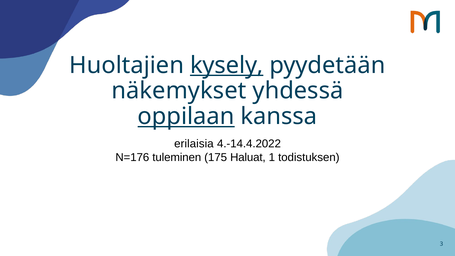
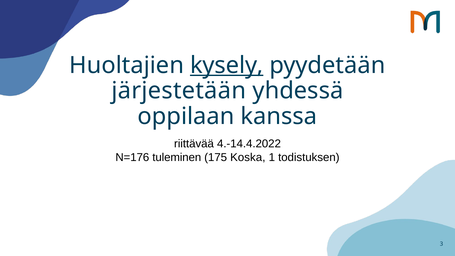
näkemykset: näkemykset -> järjestetään (179, 91)
oppilaan underline: present -> none (186, 116)
erilaisia: erilaisia -> riittävää (194, 144)
Haluat: Haluat -> Koska (248, 157)
